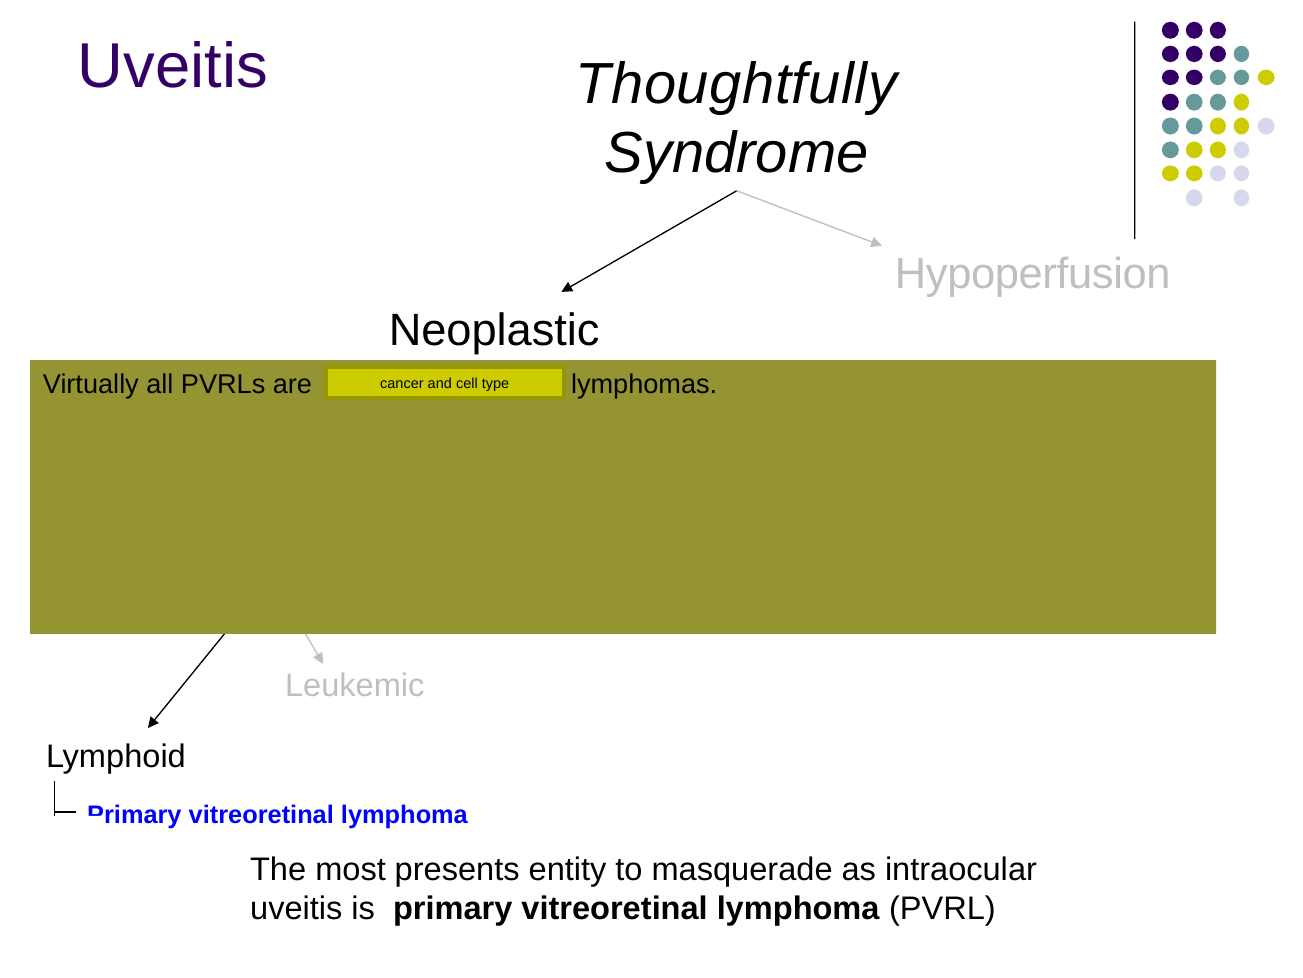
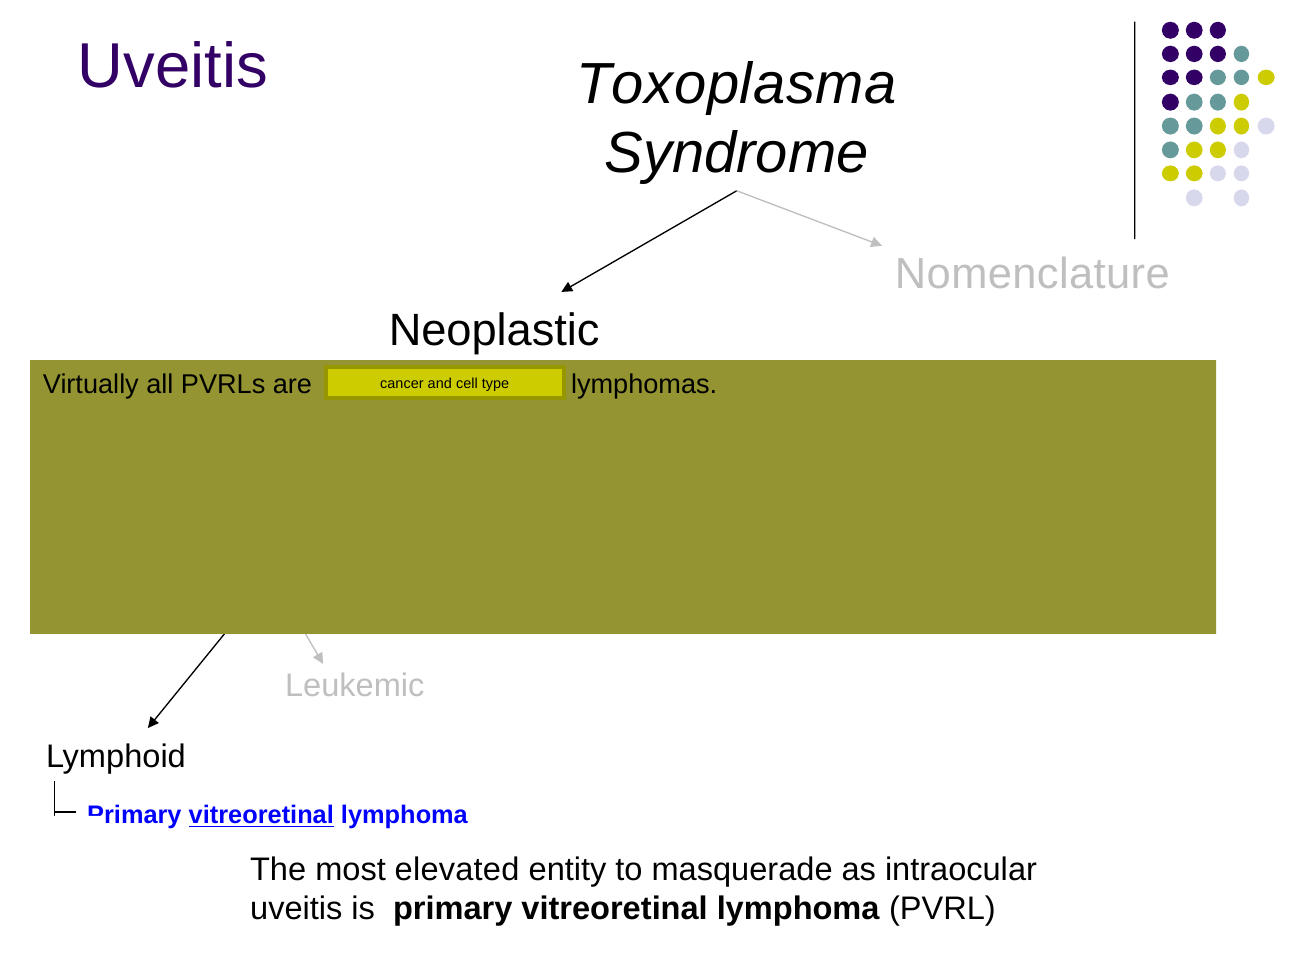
Thoughtfully: Thoughtfully -> Toxoplasma (736, 84)
Hypoperfusion: Hypoperfusion -> Nomenclature (1032, 274)
vitreoretinal underline: none -> present (261, 815)
presents: presents -> elevated (457, 869)
